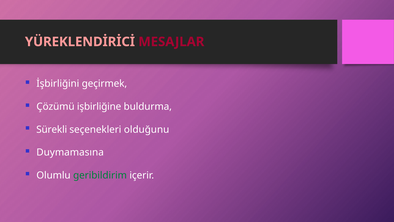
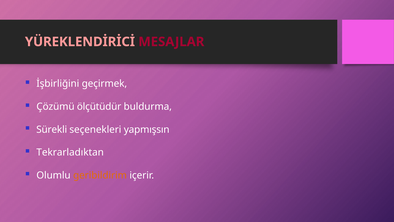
işbirliğine: işbirliğine -> ölçütüdür (99, 106)
olduğunu: olduğunu -> yapmışsın (147, 129)
Duymamasına: Duymamasına -> Tekrarladıktan (70, 152)
geribildirim colour: green -> orange (100, 175)
